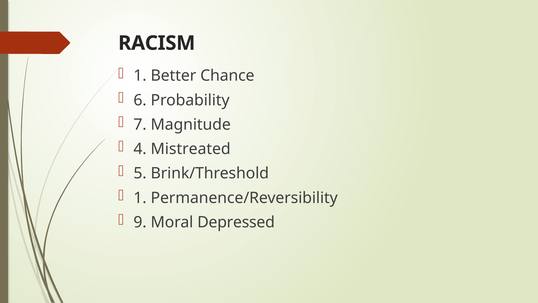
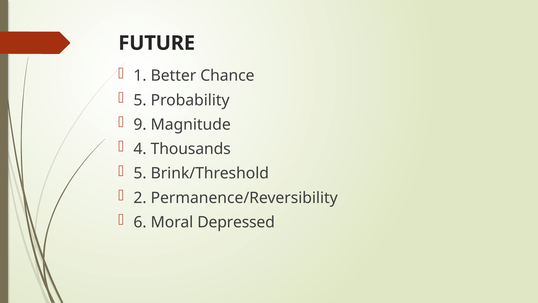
RACISM: RACISM -> FUTURE (157, 43)
6: 6 -> 5 (140, 100)
7: 7 -> 9 (140, 124)
Mistreated: Mistreated -> Thousands (191, 149)
1: 1 -> 2 (140, 198)
9: 9 -> 6 (140, 222)
